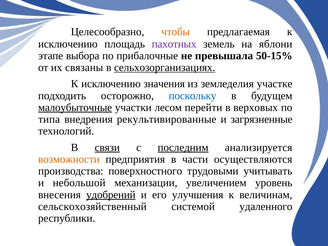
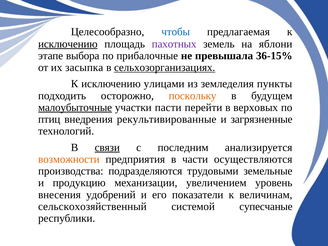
чтобы colour: orange -> blue (176, 32)
исключению underline: none -> present (68, 44)
50-15%: 50-15% -> 36-15% (274, 56)
связаны: связаны -> засыпка (84, 68)
значения: значения -> улицами (164, 84)
участке: участке -> пункты (275, 84)
поскольку colour: blue -> orange (193, 96)
лесом: лесом -> пасти (168, 107)
типа: типа -> птиц (49, 119)
последним underline: present -> none (183, 147)
поверхностного: поверхностного -> подразделяются (145, 171)
учитывать: учитывать -> земельные (268, 171)
небольшой: небольшой -> продукцию (79, 183)
удобрений underline: present -> none (111, 195)
улучшения: улучшения -> показатели (198, 195)
удаленного: удаленного -> супесчаные (266, 206)
